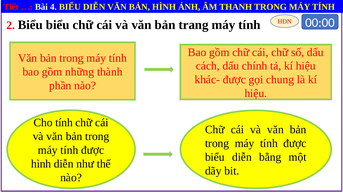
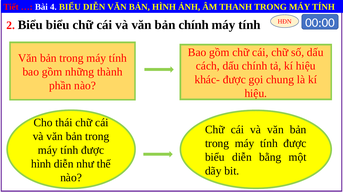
bản trang: trang -> chính (194, 25)
Cho tính: tính -> thái (64, 123)
